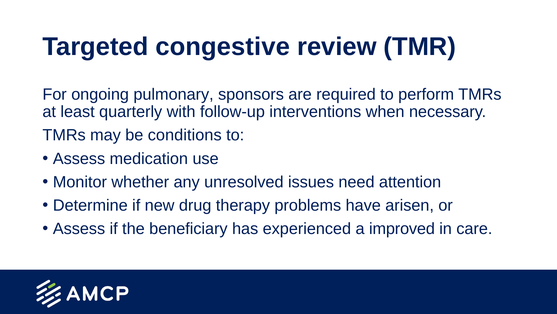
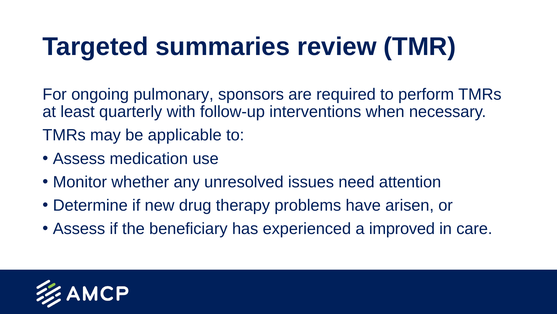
congestive: congestive -> summaries (223, 47)
conditions: conditions -> applicable (185, 135)
